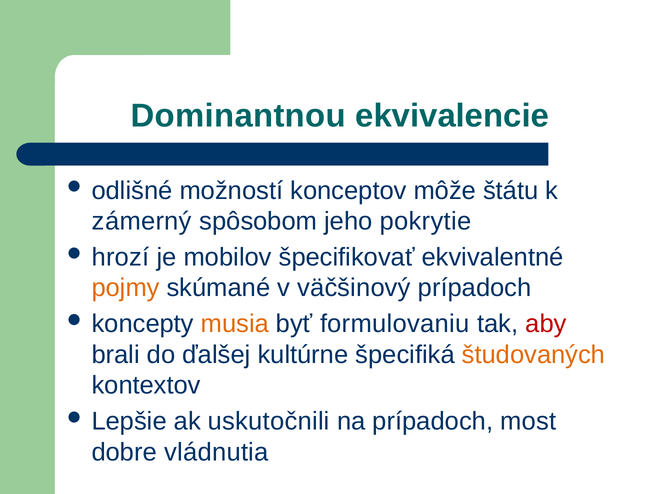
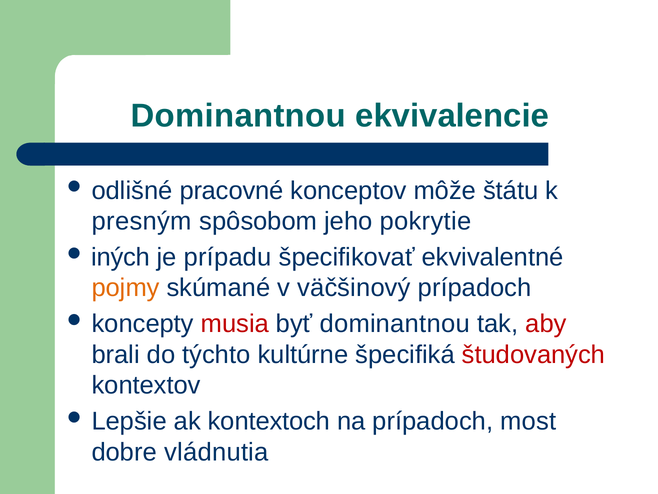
možností: možností -> pracovné (231, 190)
zámerný: zámerný -> presným (142, 221)
hrozí: hrozí -> iných (121, 257)
mobilov: mobilov -> prípadu (228, 257)
musia colour: orange -> red (235, 324)
byť formulovaniu: formulovaniu -> dominantnou (395, 324)
ďalšej: ďalšej -> týchto (216, 354)
študovaných colour: orange -> red (534, 354)
uskutočnili: uskutočnili -> kontextoch (269, 421)
